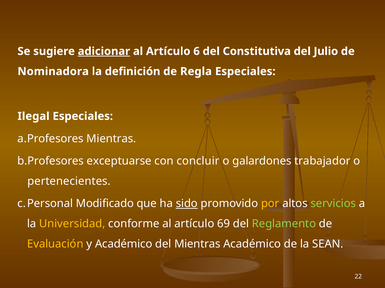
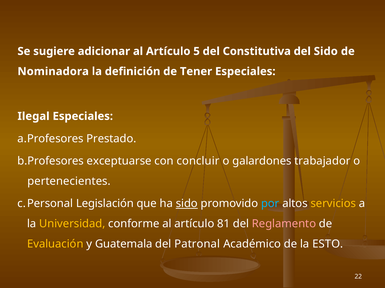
adicionar underline: present -> none (104, 51)
6: 6 -> 5 (197, 51)
del Julio: Julio -> Sido (326, 51)
Regla: Regla -> Tener (196, 72)
Mientras: Mientras -> Prestado (111, 139)
Modificado: Modificado -> Legislación (105, 204)
por colour: yellow -> light blue (270, 204)
servicios colour: light green -> yellow (333, 204)
69: 69 -> 81 (224, 224)
Reglamento colour: light green -> pink (284, 224)
y Académico: Académico -> Guatemala (124, 244)
del Mientras: Mientras -> Patronal (197, 244)
SEAN: SEAN -> ESTO (328, 244)
